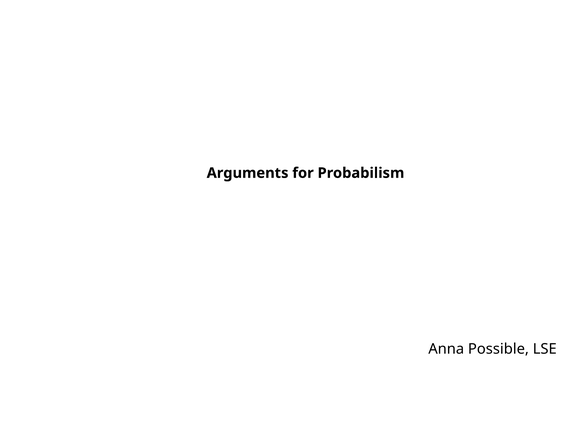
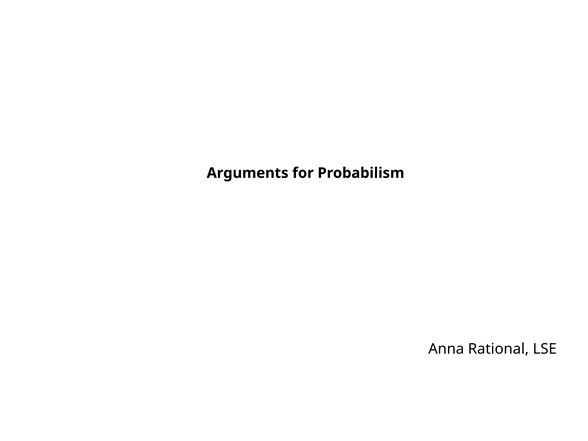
Possible: Possible -> Rational (498, 349)
